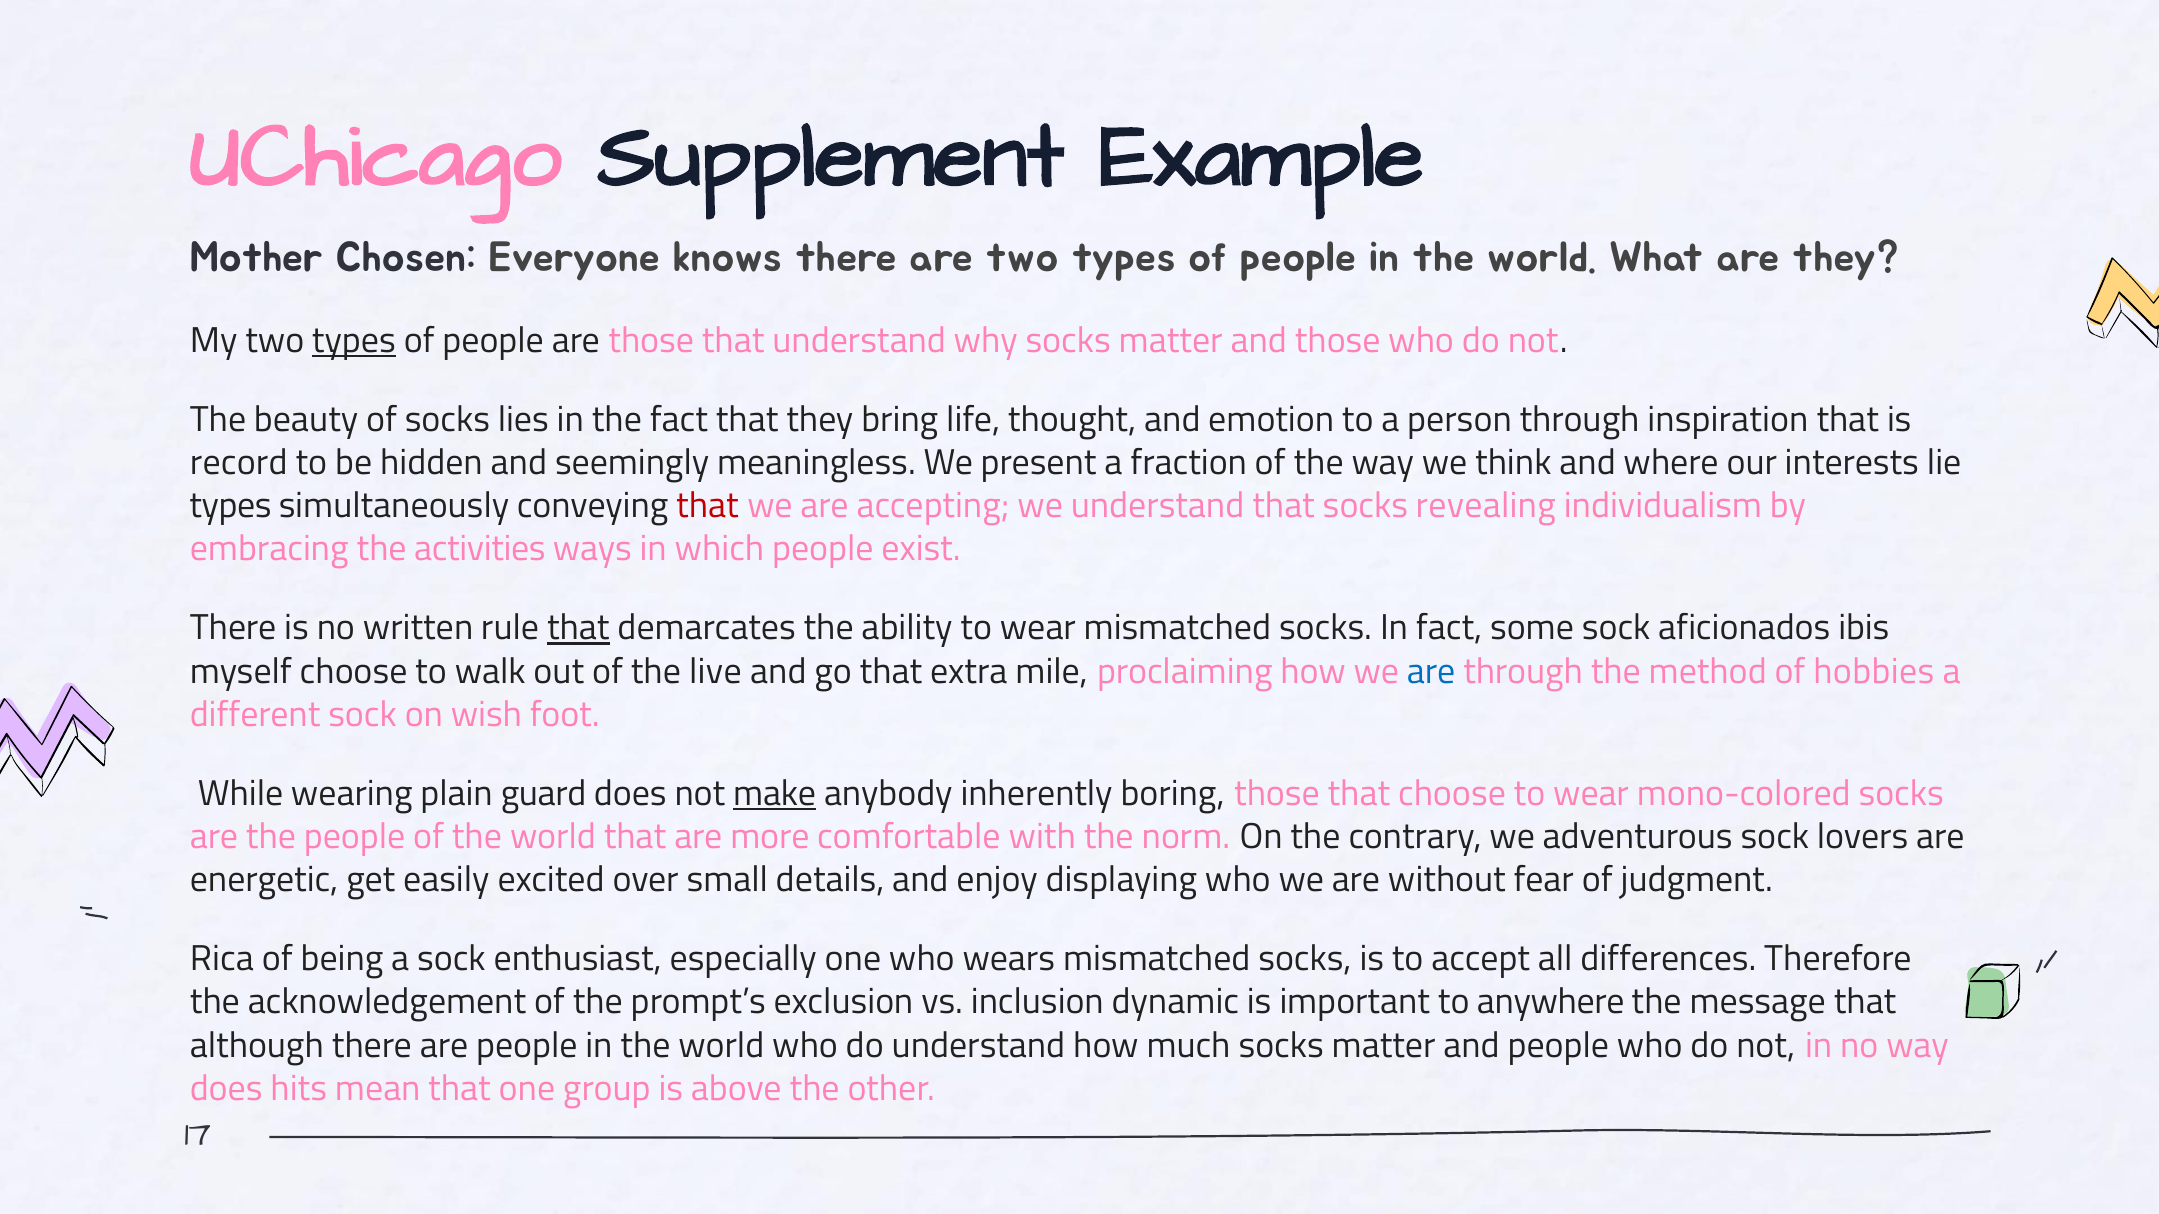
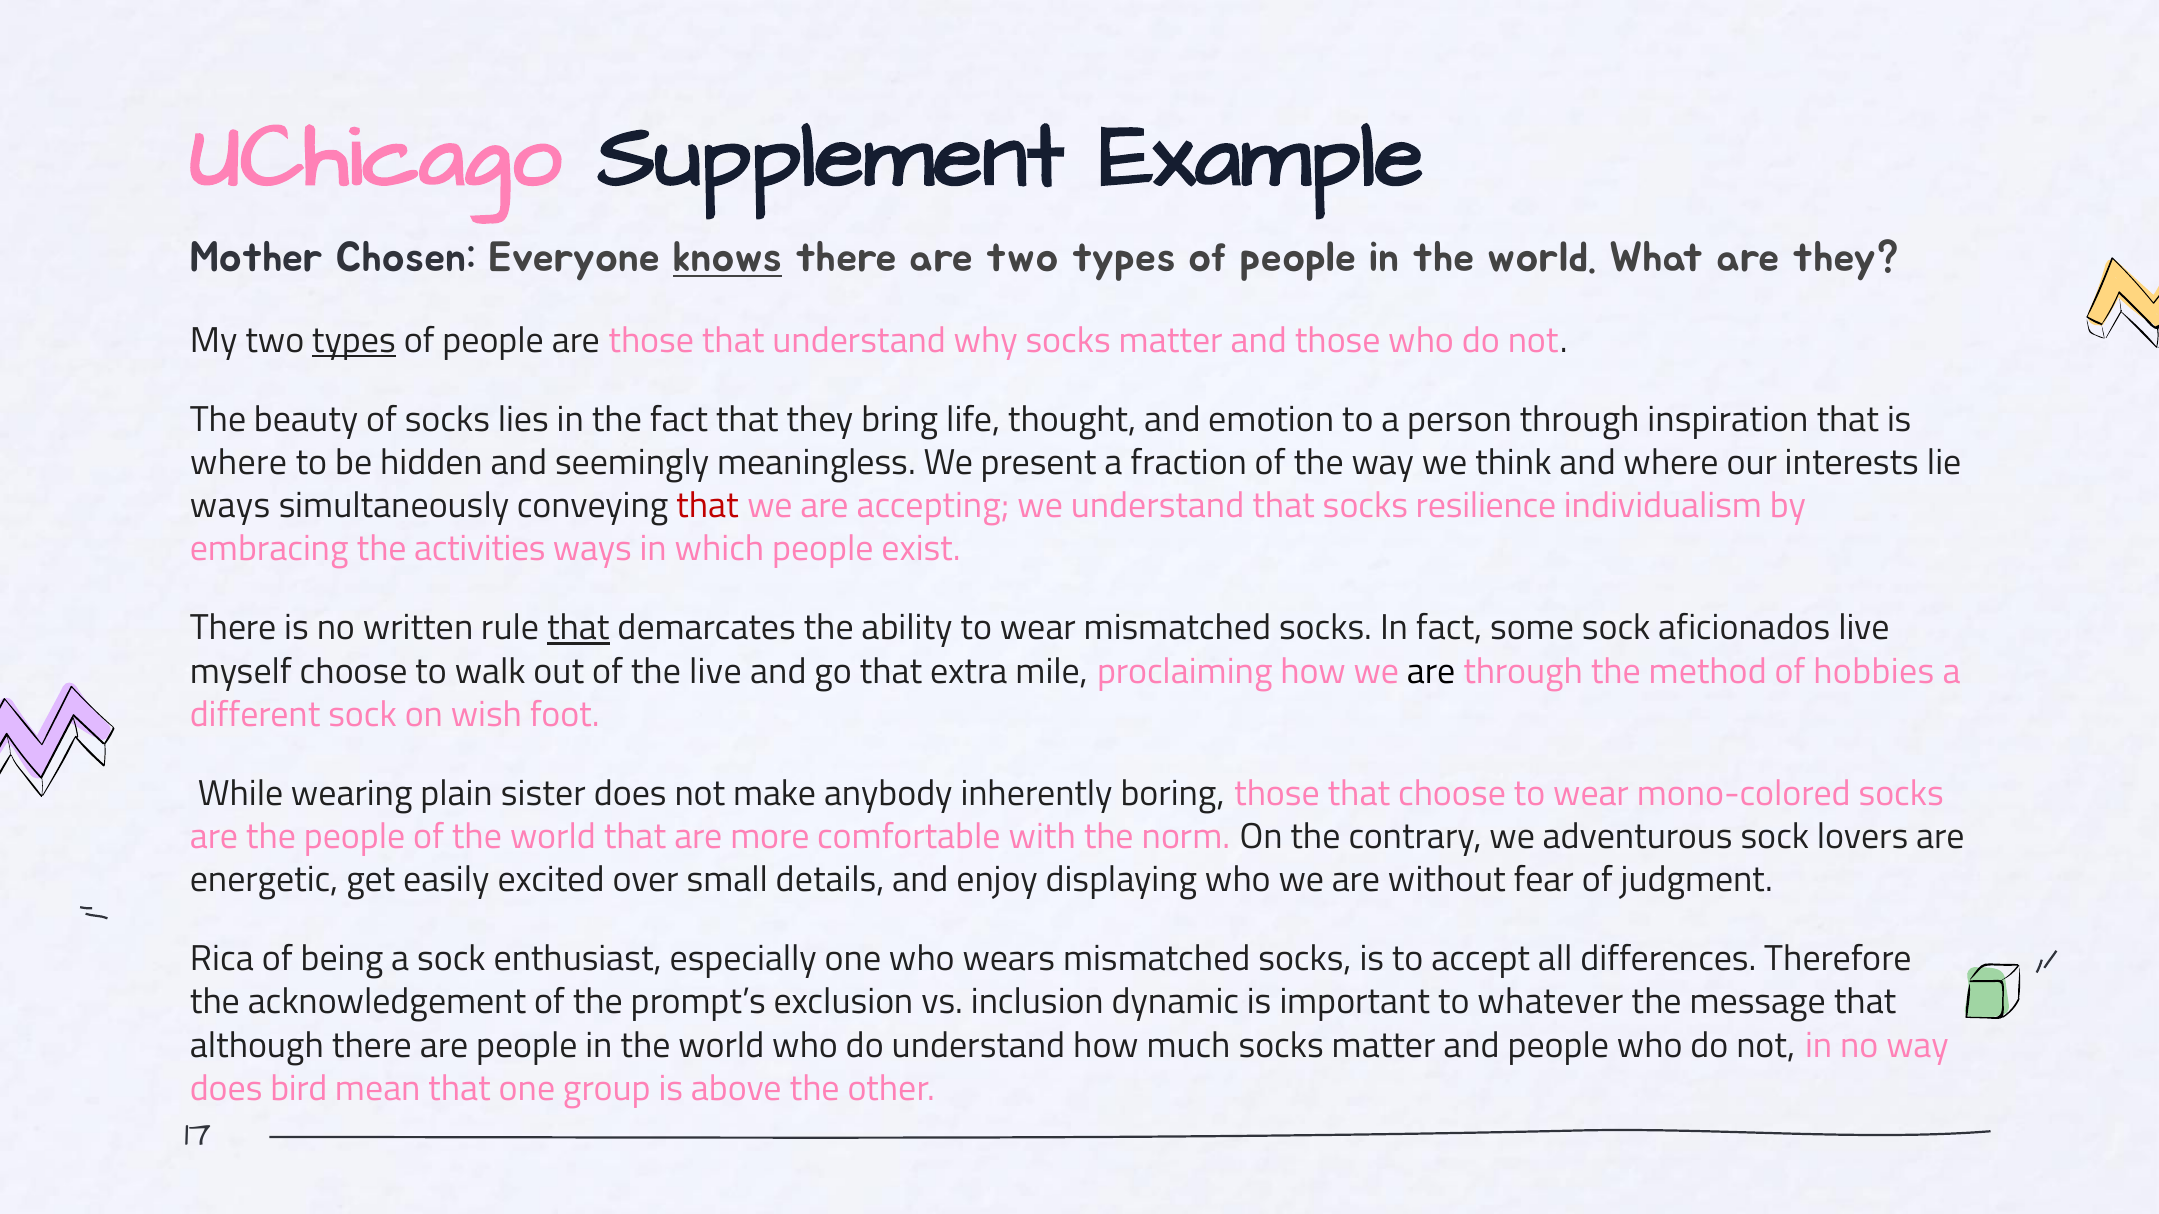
knows underline: none -> present (727, 258)
record: record -> where (239, 463)
types: types -> ways (230, 506)
revealing: revealing -> resilience (1486, 506)
aficionados ibis: ibis -> live (1864, 628)
are colour: blue -> black (1431, 672)
guard: guard -> sister (543, 794)
make underline: present -> none (775, 794)
anywhere: anywhere -> whatever (1550, 1003)
hits: hits -> bird (299, 1089)
